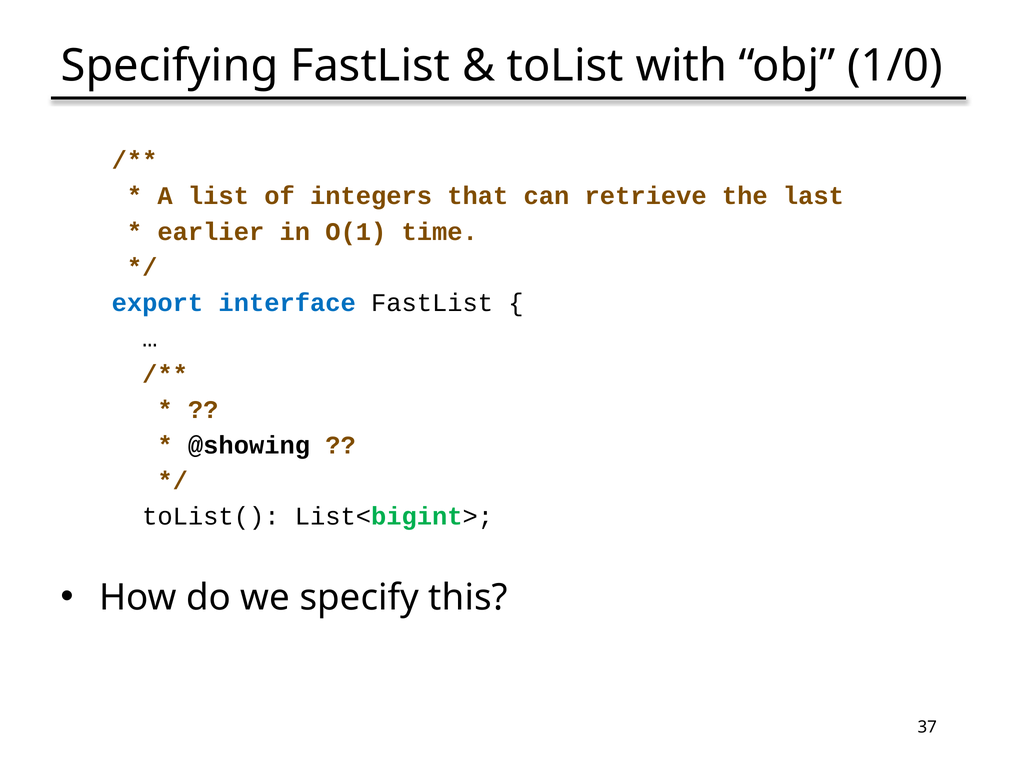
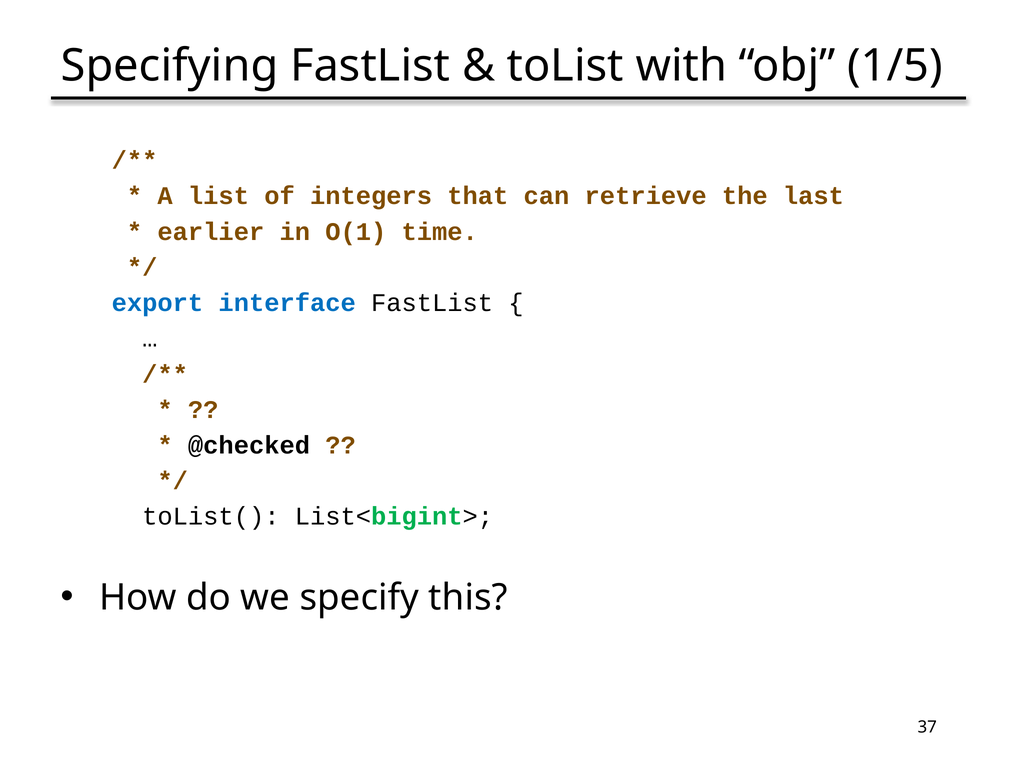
1/0: 1/0 -> 1/5 (895, 66)
@showing: @showing -> @checked (249, 445)
